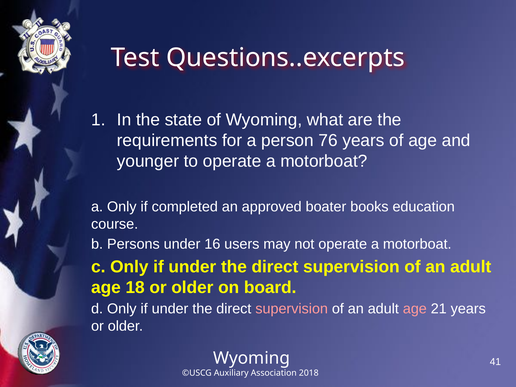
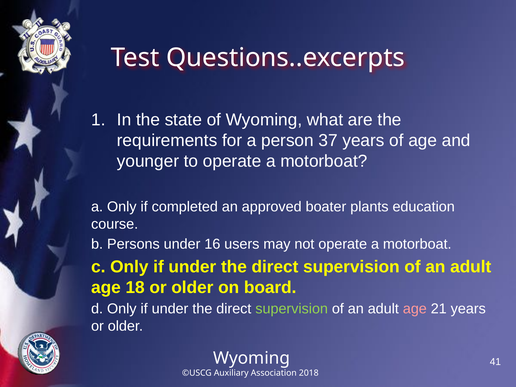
76: 76 -> 37 (328, 141)
books: books -> plants (369, 207)
supervision colour: pink -> light green (292, 309)
